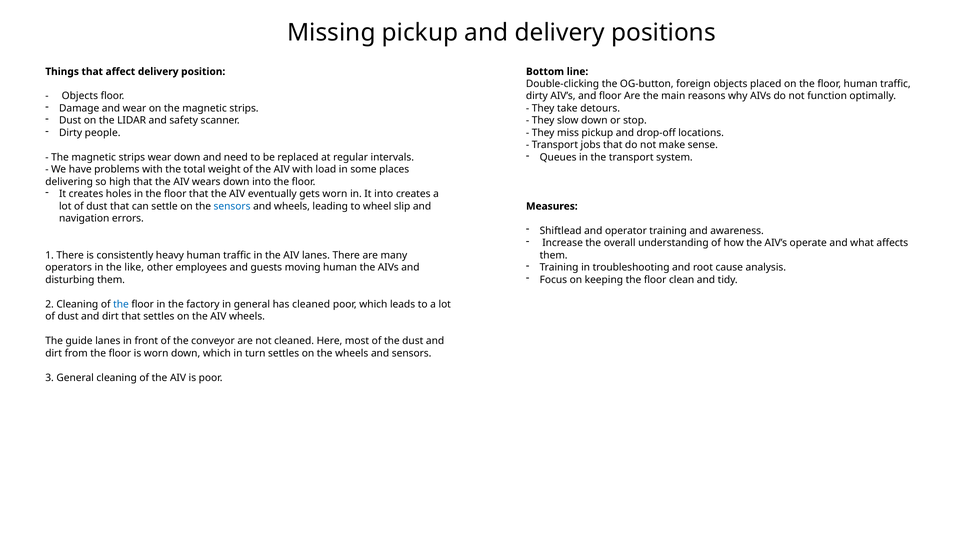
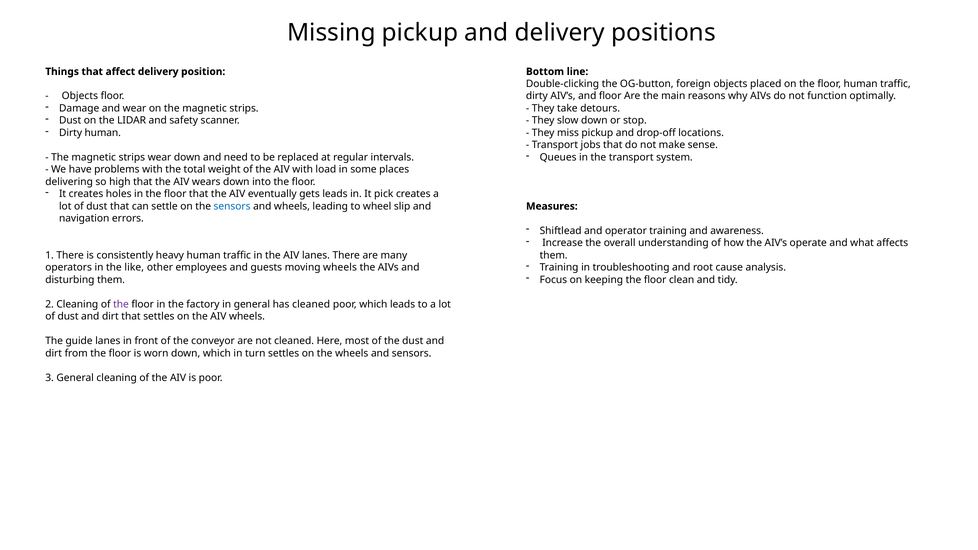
Dirty people: people -> human (103, 133)
gets worn: worn -> leads (335, 194)
It into: into -> pick (384, 194)
moving human: human -> wheels (340, 268)
the colour: blue -> purple (121, 304)
